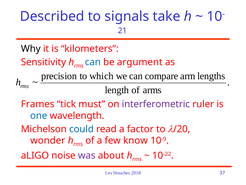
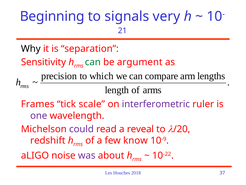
Described: Described -> Beginning (52, 16)
take: take -> very (166, 16)
kilometers: kilometers -> separation (90, 49)
can colour: blue -> green (93, 62)
must: must -> scale (92, 104)
one colour: blue -> purple (39, 115)
could colour: blue -> purple (81, 129)
factor: factor -> reveal (140, 129)
wonder: wonder -> redshift (48, 140)
